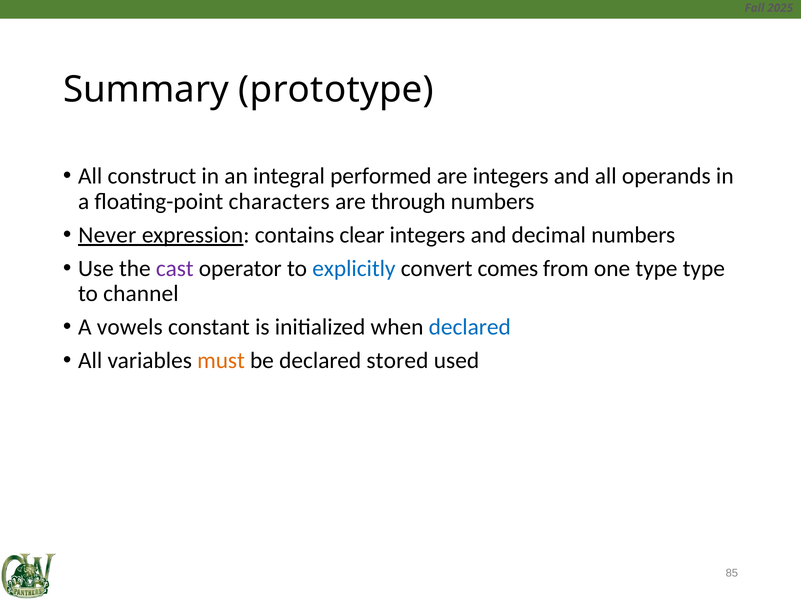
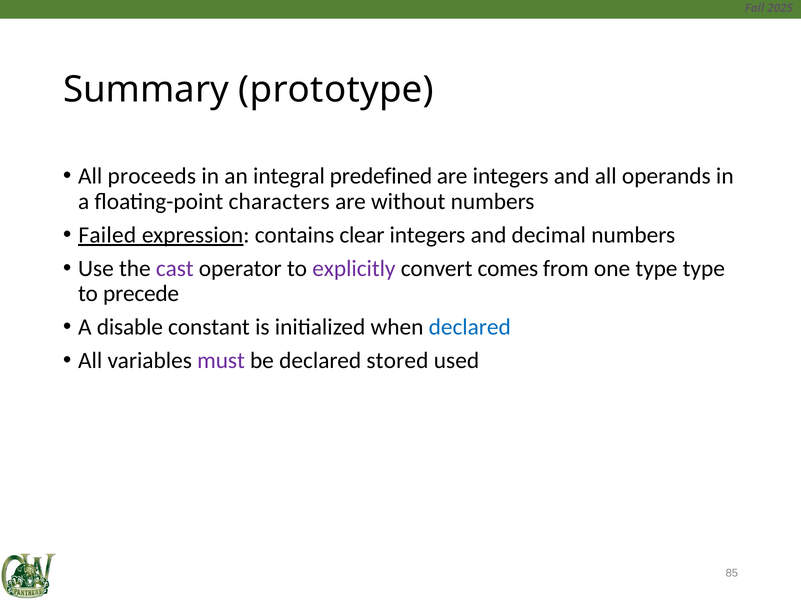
construct: construct -> proceeds (152, 176)
performed: performed -> predefined (381, 176)
through: through -> without (408, 202)
Never: Never -> Failed (107, 235)
explicitly colour: blue -> purple (354, 269)
channel: channel -> precede (141, 294)
vowels: vowels -> disable (130, 328)
must colour: orange -> purple (221, 361)
